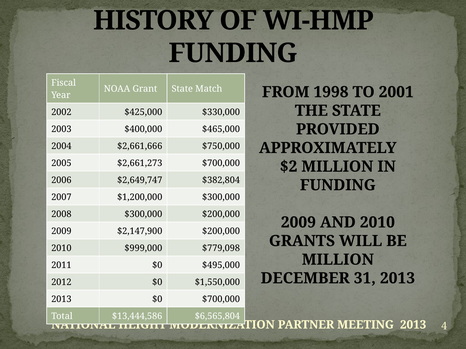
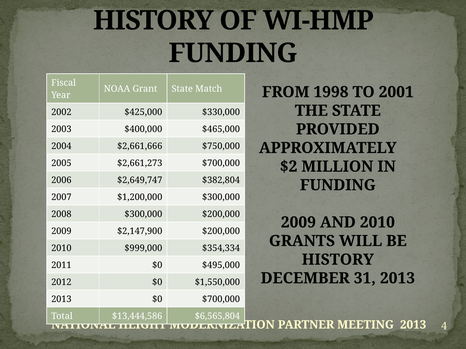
$779,098: $779,098 -> $354,334 (221, 248)
MILLION: MILLION -> HISTORY (338, 260)
